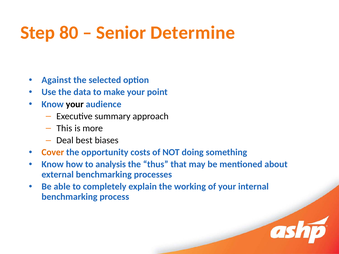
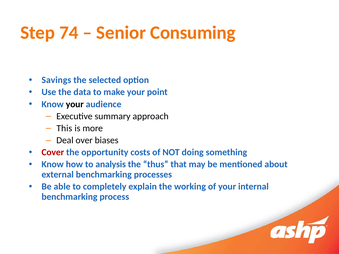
80: 80 -> 74 (69, 33)
Determine: Determine -> Consuming (193, 33)
Against: Against -> Savings (56, 80)
best: best -> over (84, 140)
Cover colour: orange -> red (53, 152)
